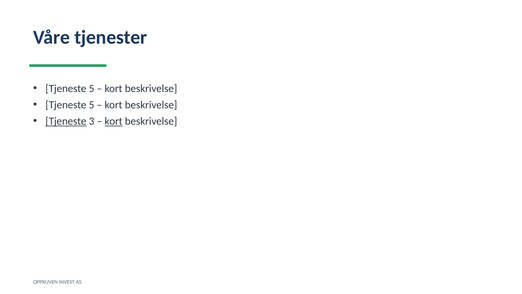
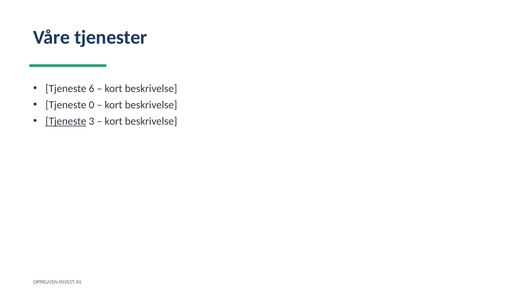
5: 5 -> 6 (92, 88)
5: 5 -> 0 (92, 105)
kort underline: present -> none (114, 121)
